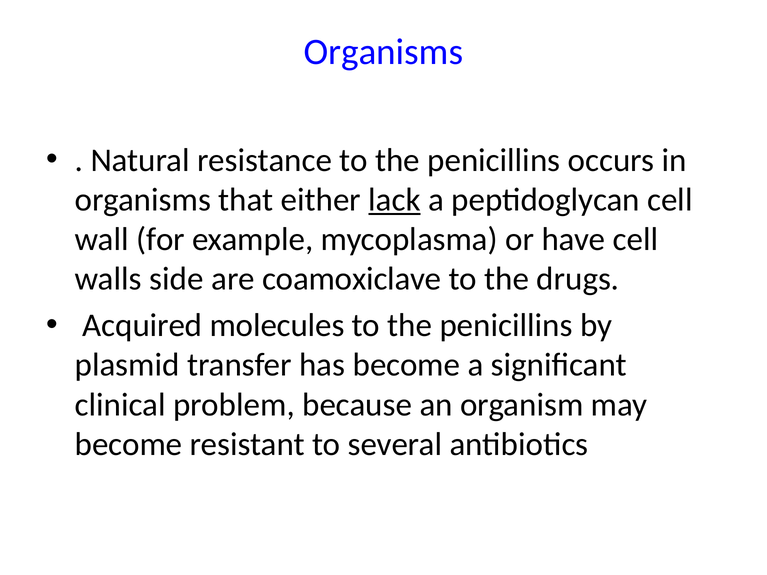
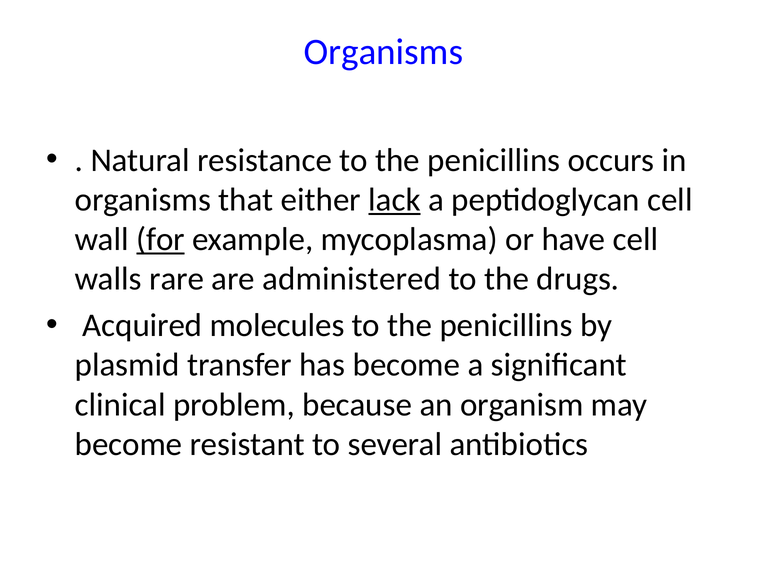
for underline: none -> present (161, 239)
side: side -> rare (177, 279)
coamoxiclave: coamoxiclave -> administered (352, 279)
